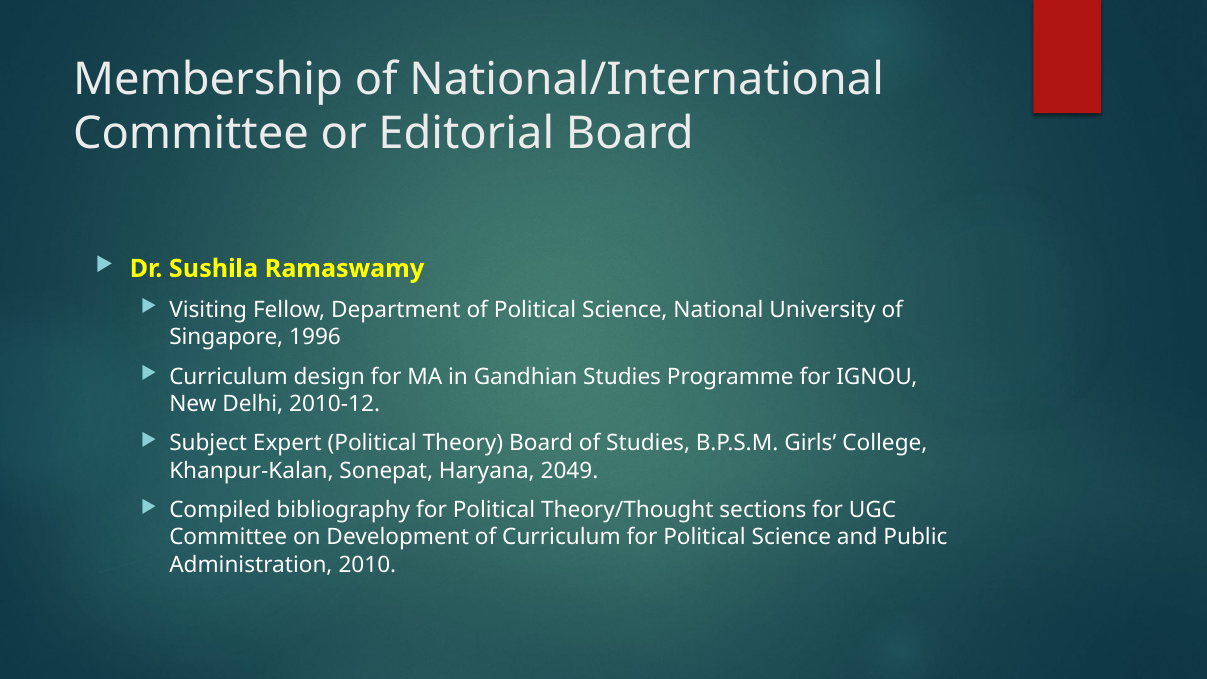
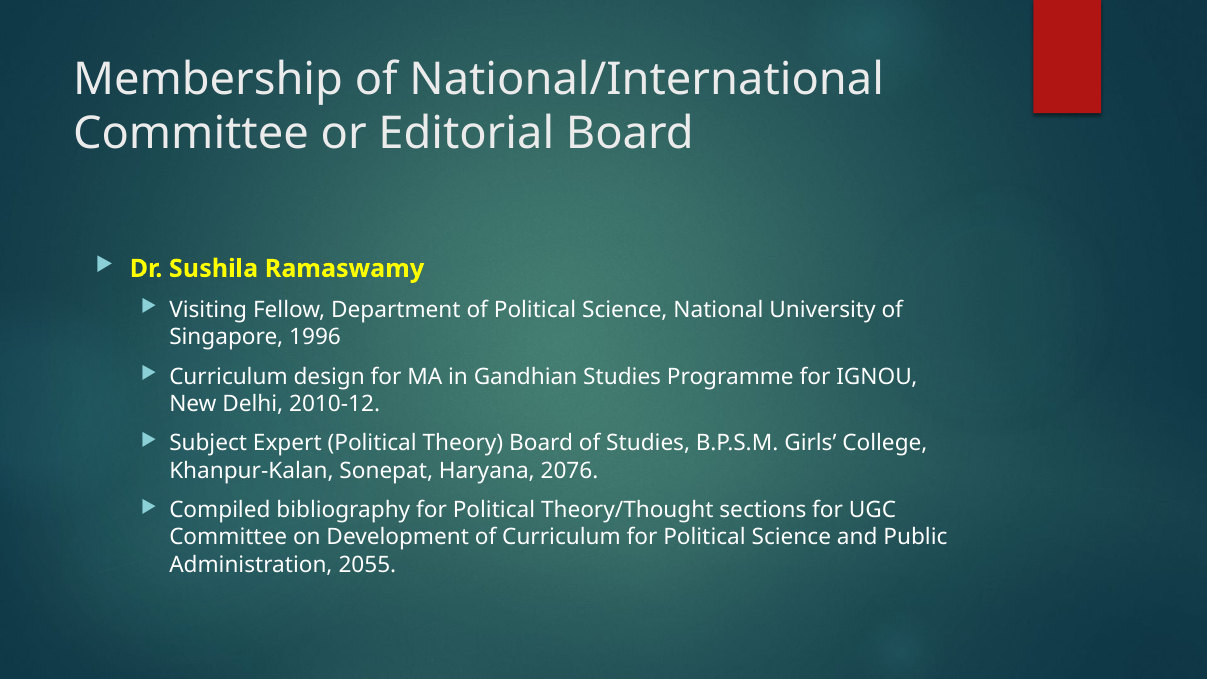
2049: 2049 -> 2076 (569, 471)
2010: 2010 -> 2055 (367, 565)
